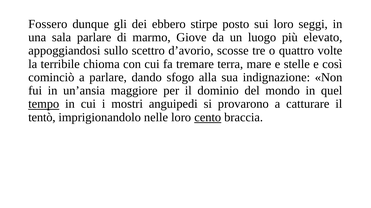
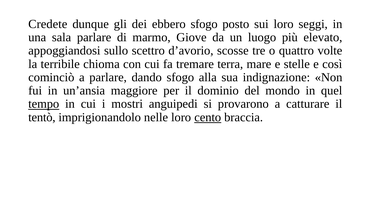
Fossero: Fossero -> Credete (48, 24)
ebbero stirpe: stirpe -> sfogo (204, 24)
